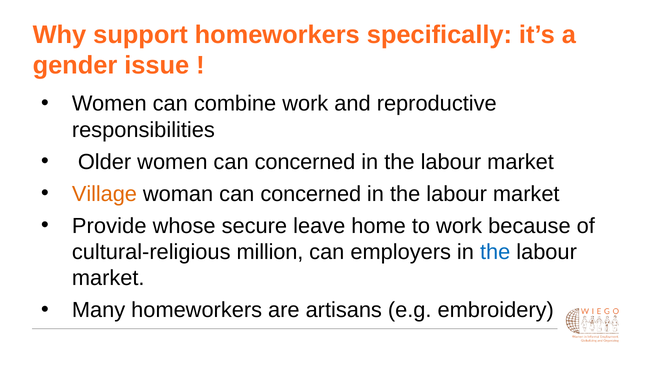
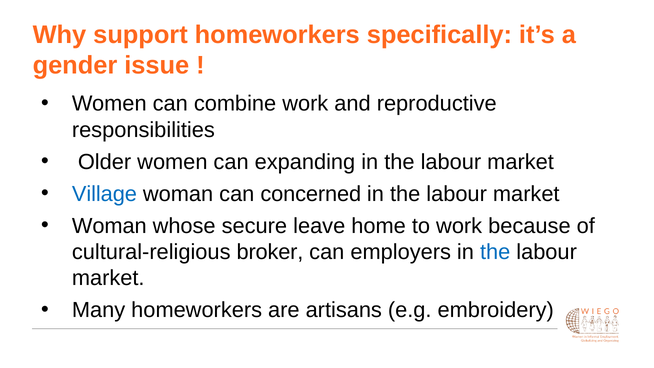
women can concerned: concerned -> expanding (305, 162)
Village colour: orange -> blue (104, 194)
Provide: Provide -> Woman (109, 226)
million: million -> broker (270, 252)
